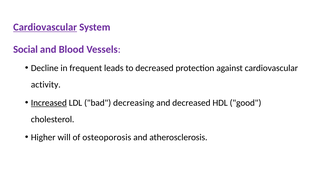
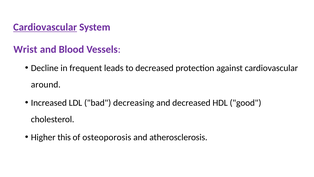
Social: Social -> Wrist (25, 49)
activity: activity -> around (46, 85)
Increased underline: present -> none (49, 103)
will: will -> this (64, 137)
